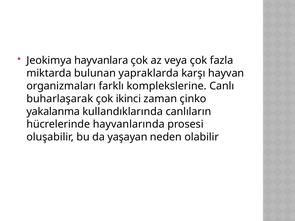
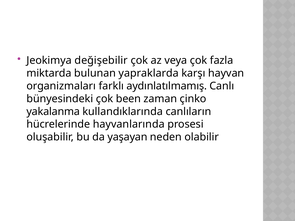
hayvanlara: hayvanlara -> değişebilir (101, 61)
komplekslerine: komplekslerine -> aydınlatılmamış (167, 86)
buharlaşarak: buharlaşarak -> bünyesindeki (60, 99)
ikinci: ikinci -> been (128, 99)
